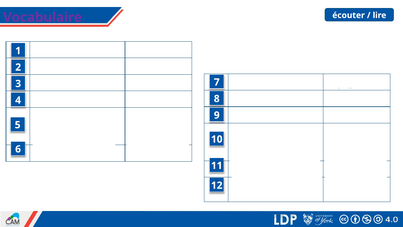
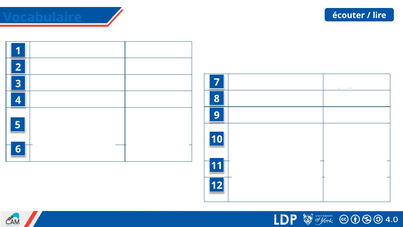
Vocabulaire colour: purple -> blue (42, 17)
